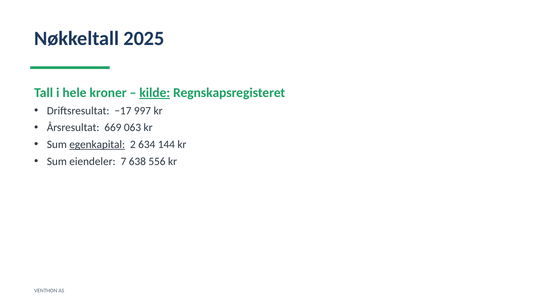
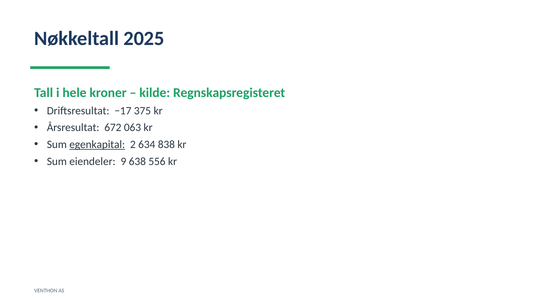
kilde underline: present -> none (155, 93)
997: 997 -> 375 (142, 111)
669: 669 -> 672 (113, 127)
144: 144 -> 838 (166, 144)
7: 7 -> 9 (123, 161)
